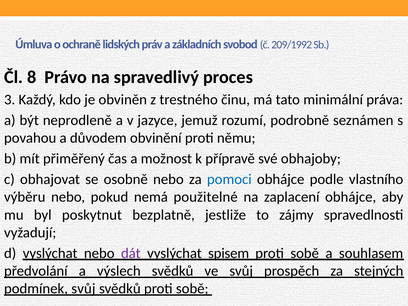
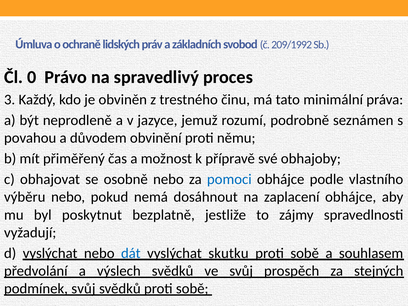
8: 8 -> 0 (32, 77)
použitelné: použitelné -> dosáhnout (206, 197)
dát colour: purple -> blue (131, 253)
spisem: spisem -> skutku (228, 253)
